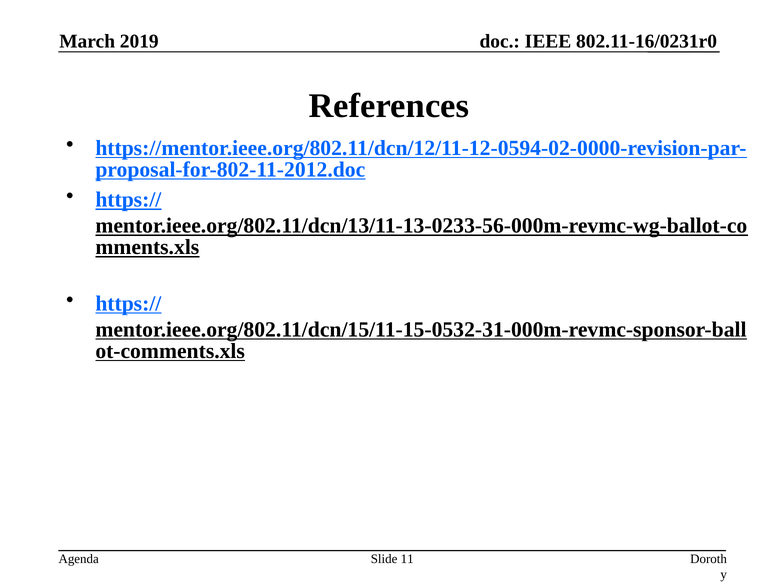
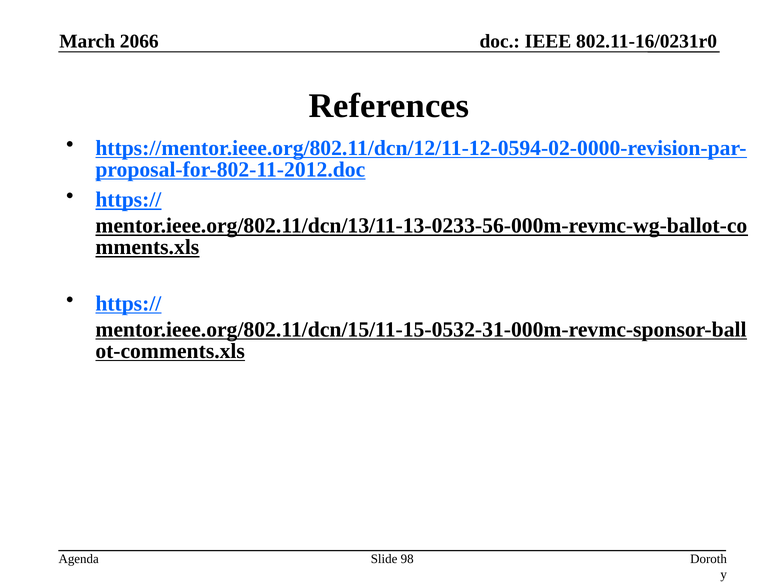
2019: 2019 -> 2066 (139, 42)
11: 11 -> 98 (407, 560)
